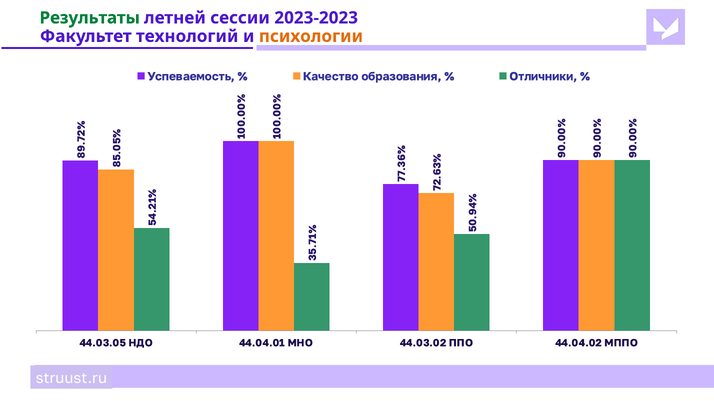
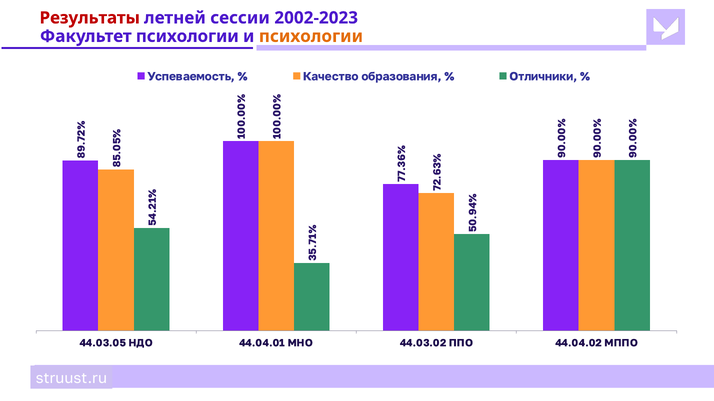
Результаты colour: green -> red (90, 18)
2023-2023: 2023-2023 -> 2002-2023 (316, 18)
Факультет технологий: технологий -> психологии (187, 36)
